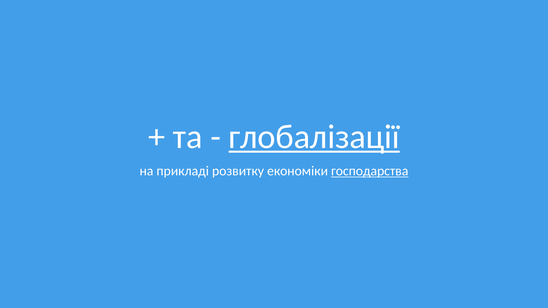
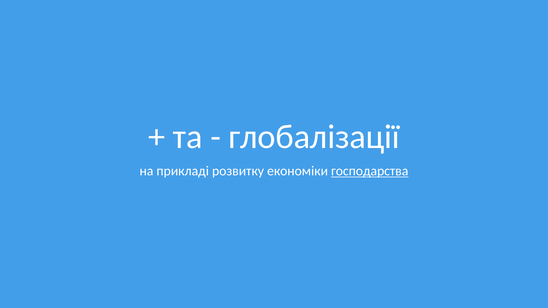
глобалізації underline: present -> none (314, 137)
